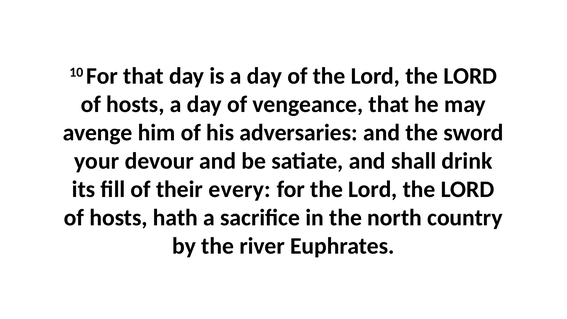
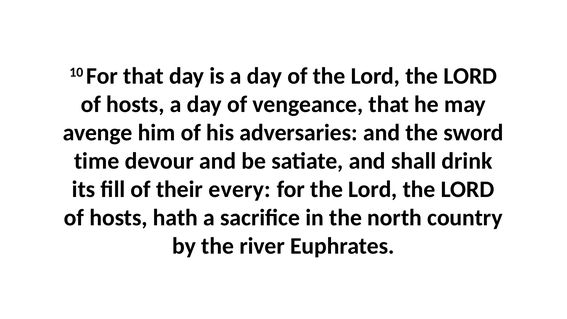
your: your -> time (97, 161)
